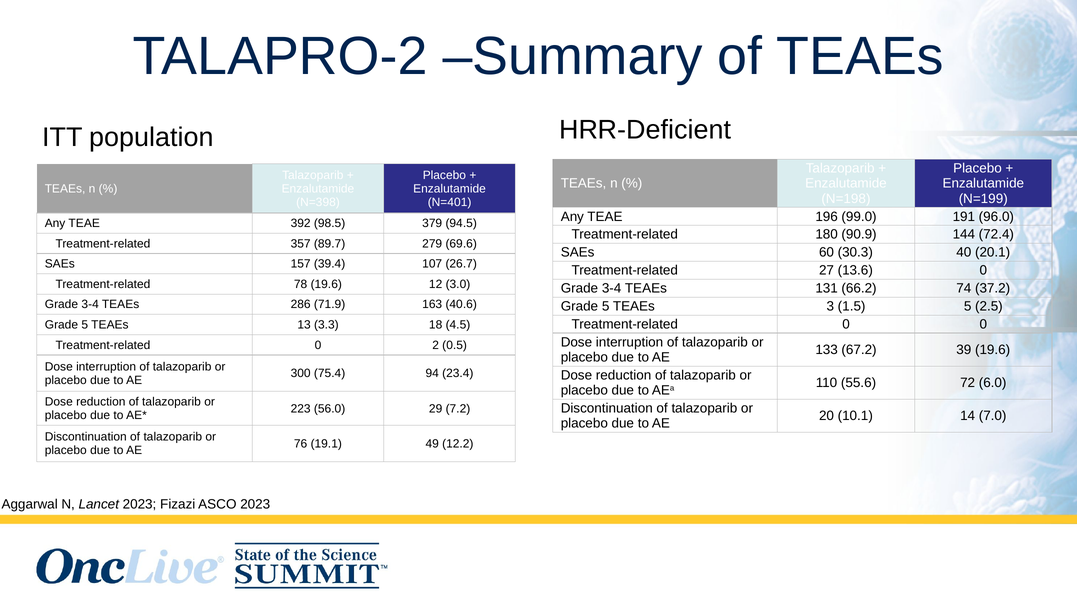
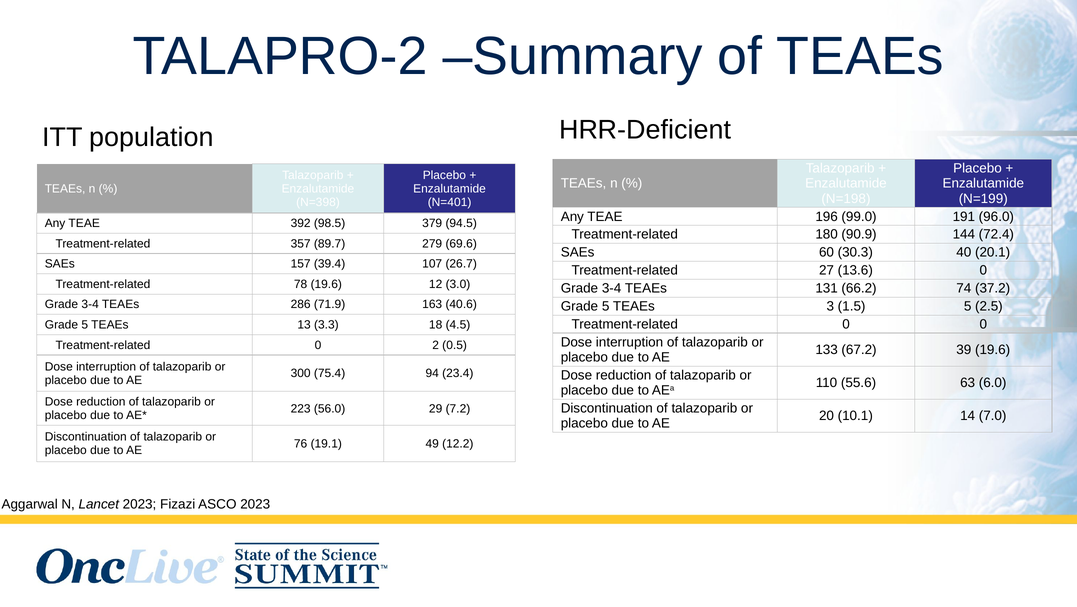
72: 72 -> 63 (968, 382)
